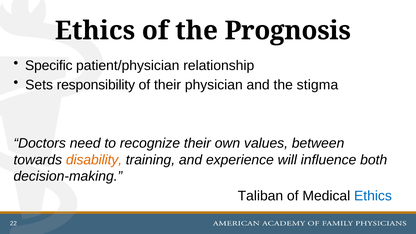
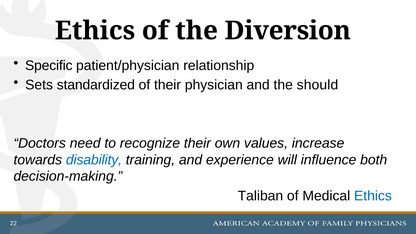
Prognosis: Prognosis -> Diversion (288, 31)
responsibility: responsibility -> standardized (96, 85)
stigma: stigma -> should (317, 85)
between: between -> increase (318, 143)
disability colour: orange -> blue (94, 160)
